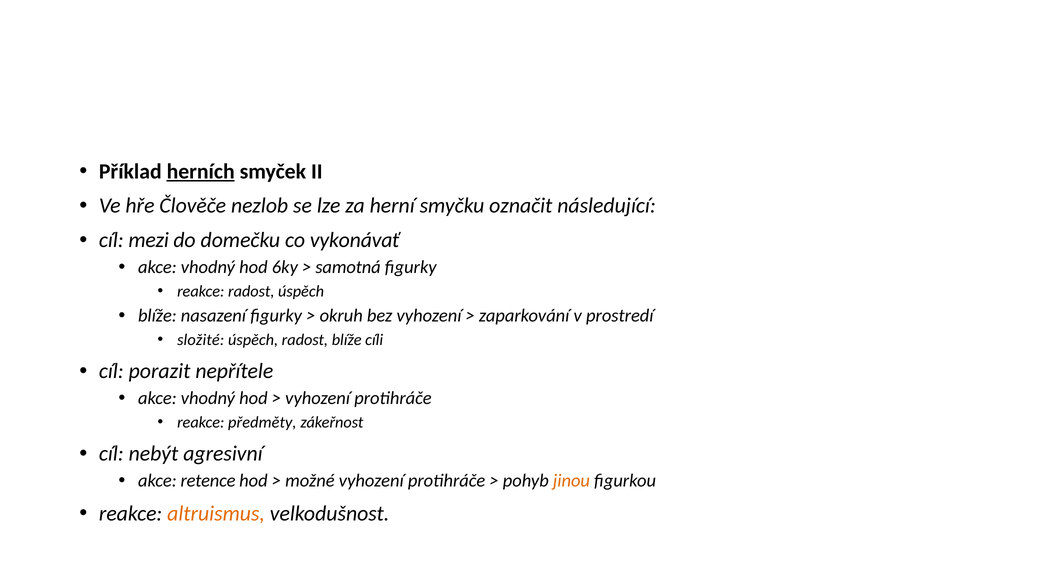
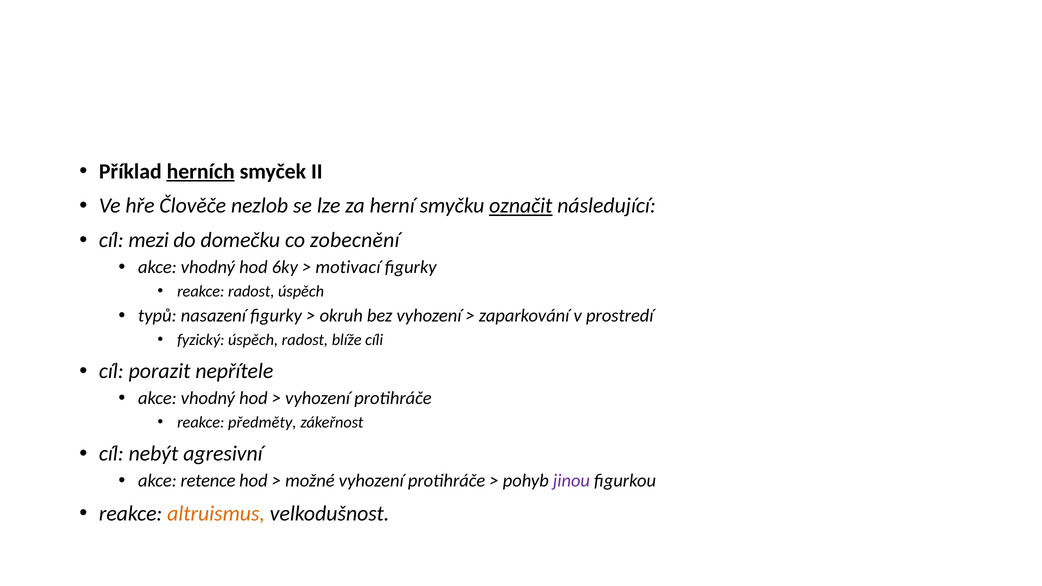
označit underline: none -> present (521, 206)
vykonávať: vykonávať -> zobecnění (355, 240)
samotná: samotná -> motivací (348, 267)
blíže: blíže -> typů (157, 316)
složité: složité -> fyzický (201, 340)
jinou colour: orange -> purple (571, 481)
